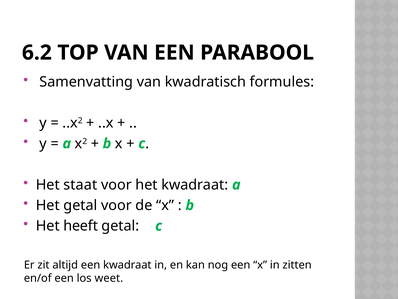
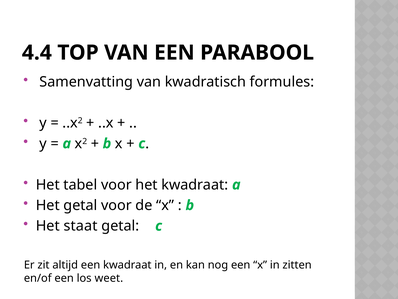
6.2: 6.2 -> 4.4 (37, 53)
staat: staat -> tabel (80, 184)
heeft: heeft -> staat (80, 226)
